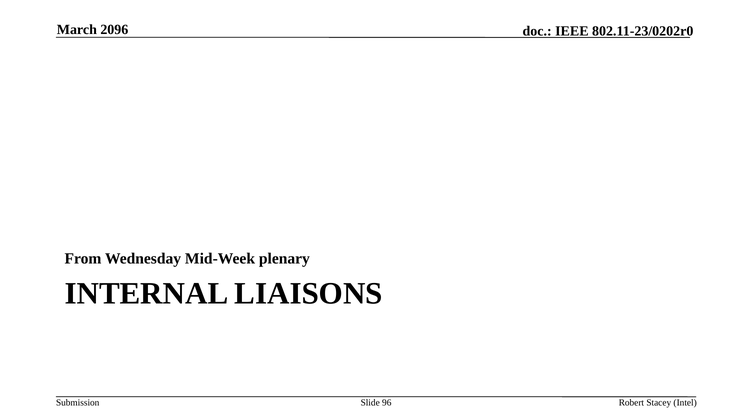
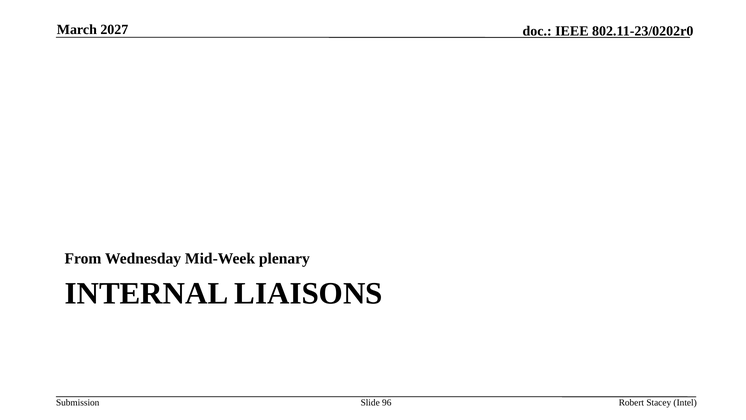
2096: 2096 -> 2027 (114, 30)
